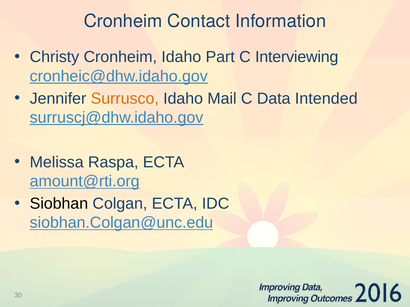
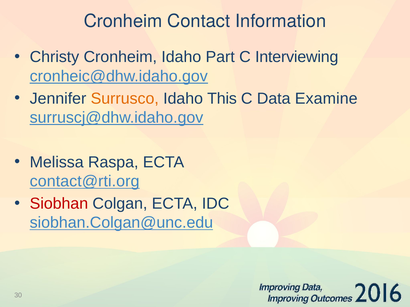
Mail: Mail -> This (222, 99)
Intended: Intended -> Examine (326, 99)
amount@rti.org: amount@rti.org -> contact@rti.org (85, 182)
Siobhan colour: black -> red (59, 204)
